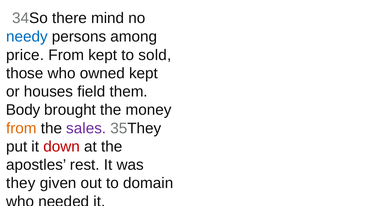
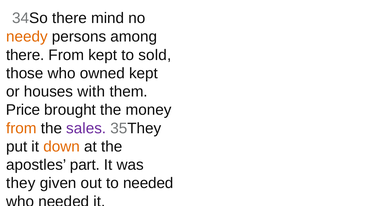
needy colour: blue -> orange (27, 37)
price: price -> there (25, 55)
field: field -> with (91, 92)
Body: Body -> Price (23, 110)
down colour: red -> orange (62, 147)
rest: rest -> part (85, 165)
to domain: domain -> needed (148, 184)
